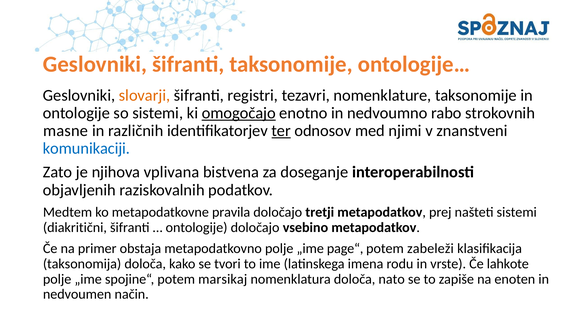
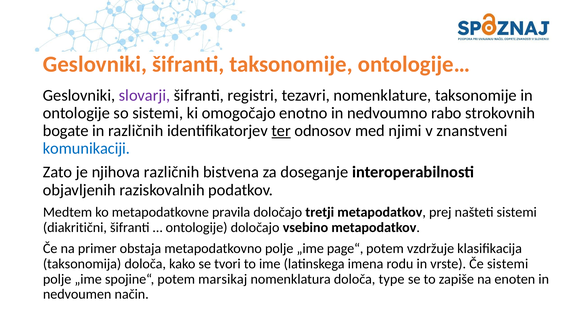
slovarji colour: orange -> purple (145, 95)
omogočajo underline: present -> none (239, 113)
masne: masne -> bogate (66, 131)
njihova vplivana: vplivana -> različnih (172, 172)
zabeleži: zabeleži -> vzdržuje (431, 248)
Če lahkote: lahkote -> sistemi (508, 264)
nato: nato -> type (392, 279)
